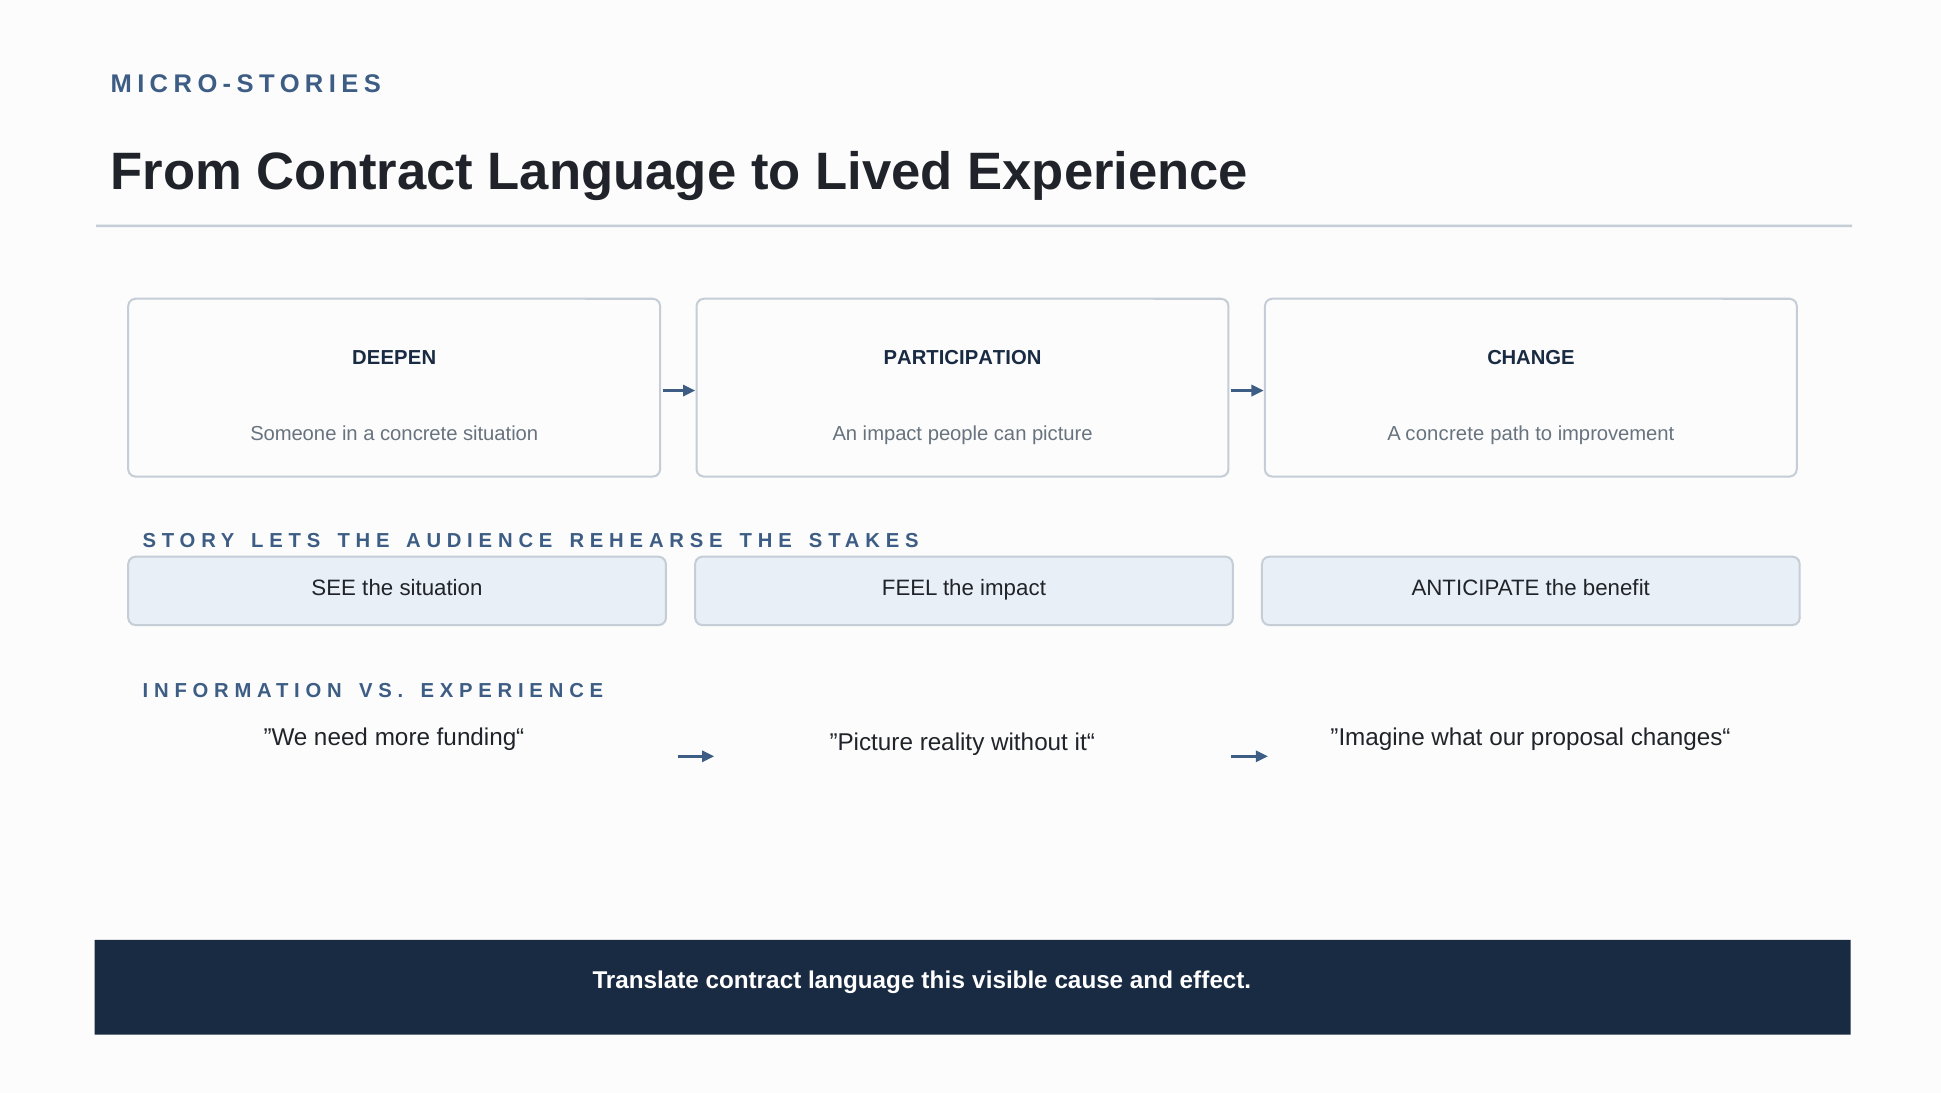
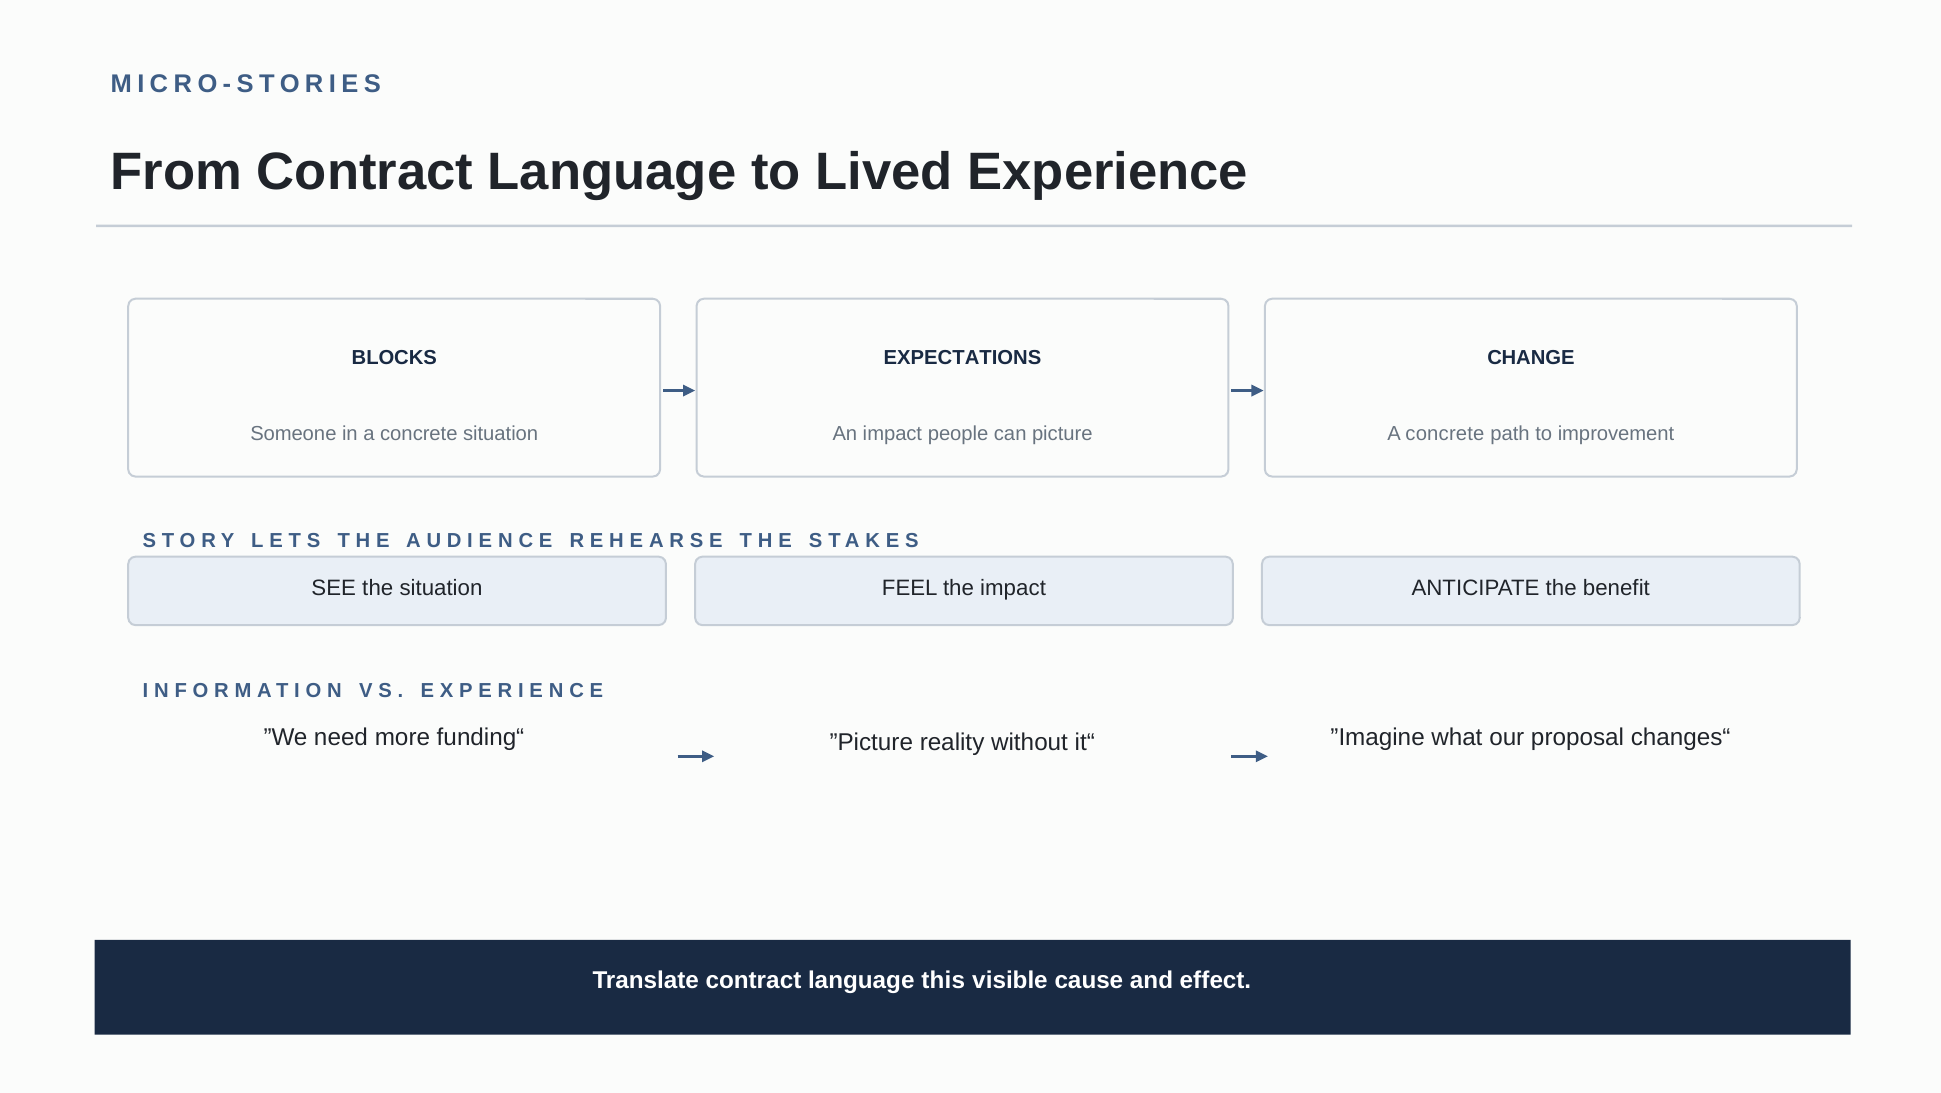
DEEPEN: DEEPEN -> BLOCKS (394, 358)
PARTICIPATION: PARTICIPATION -> EXPECTATIONS (963, 358)
